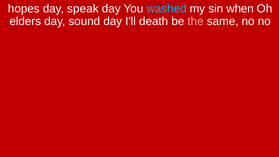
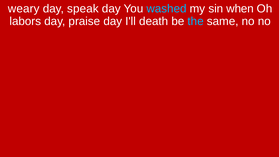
hopes: hopes -> weary (24, 9)
elders: elders -> labors (25, 21)
sound: sound -> praise (84, 21)
the colour: pink -> light blue (196, 21)
